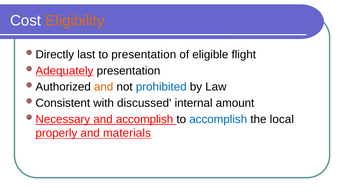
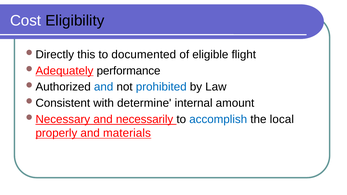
Eligibility colour: orange -> black (75, 21)
last: last -> this (86, 55)
to presentation: presentation -> documented (144, 55)
presentation: presentation -> performance (129, 71)
and colour: orange -> blue (104, 87)
discussed: discussed -> determine (144, 103)
and accomplish: accomplish -> necessarily (145, 119)
